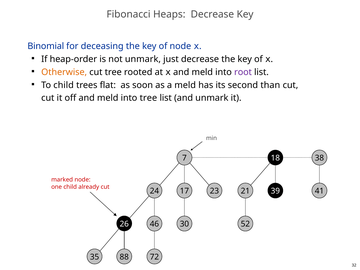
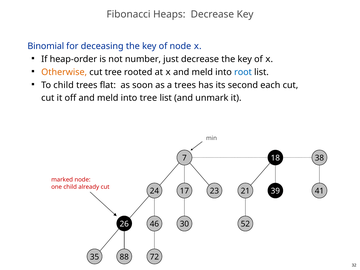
not unmark: unmark -> number (143, 59)
root colour: purple -> blue (243, 72)
a meld: meld -> trees (185, 85)
than: than -> each (270, 85)
